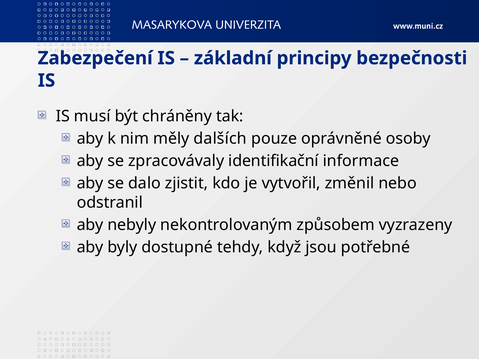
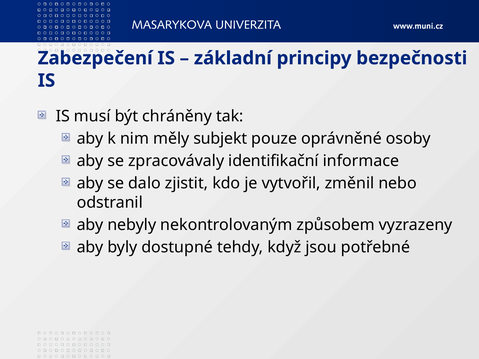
dalších: dalších -> subjekt (220, 139)
